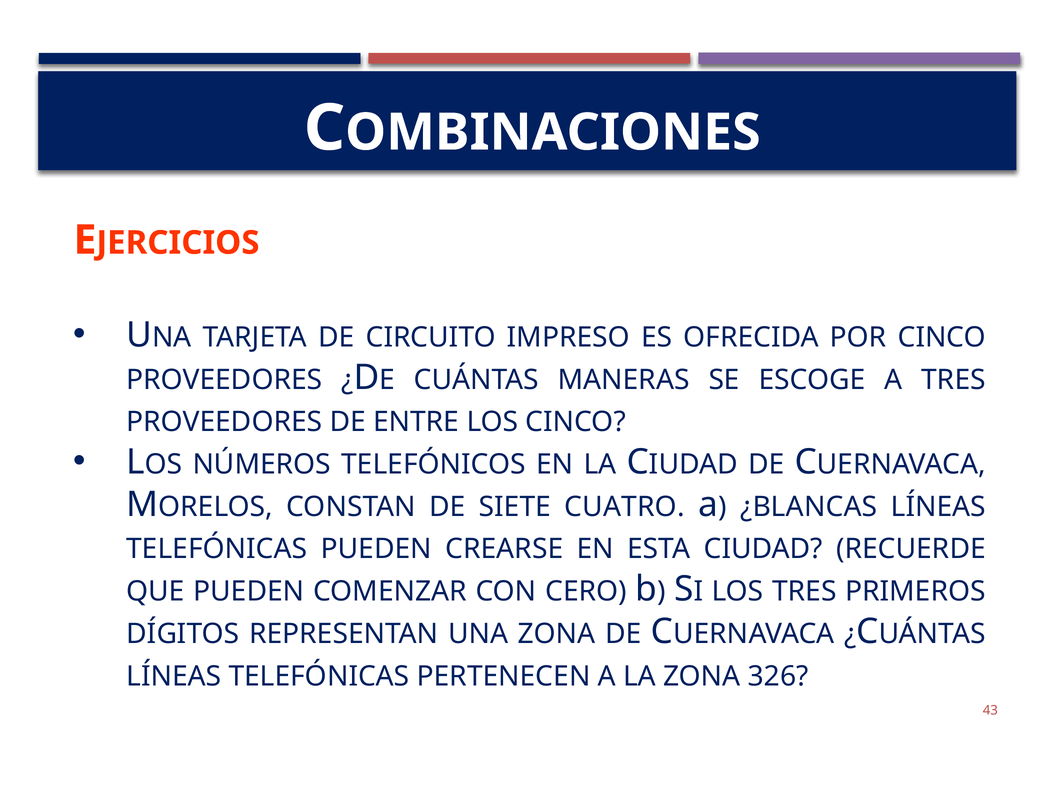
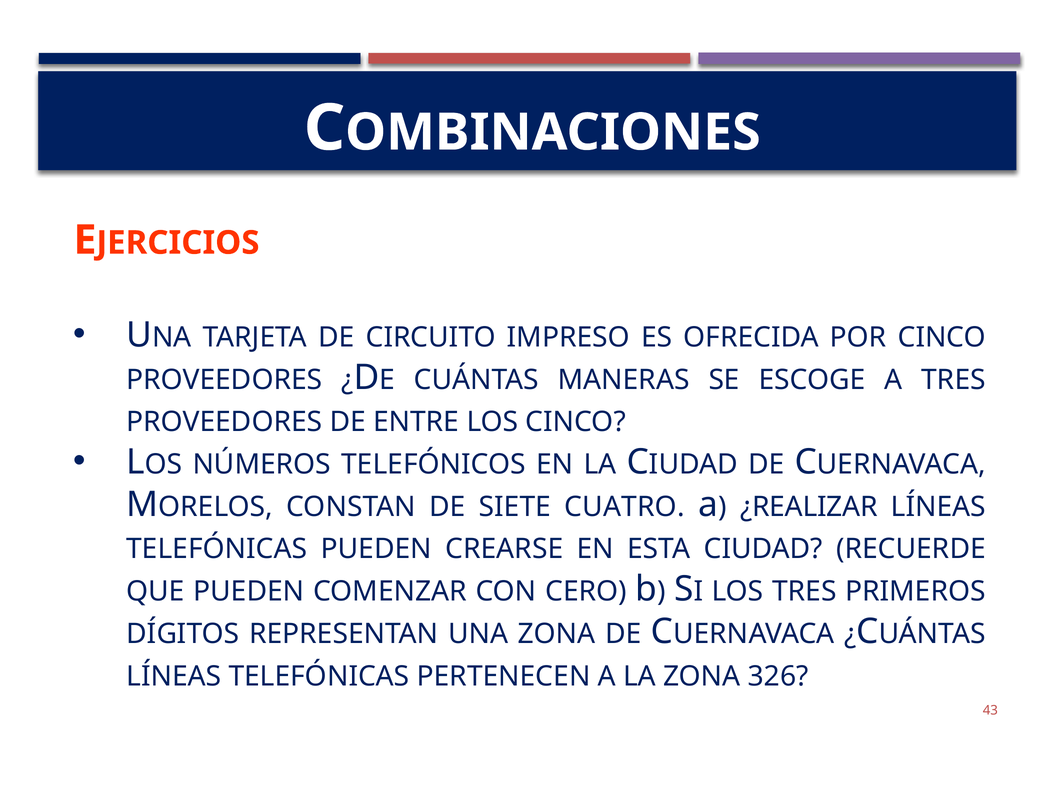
¿BLANCAS: ¿BLANCAS -> ¿REALIZAR (809, 507)
